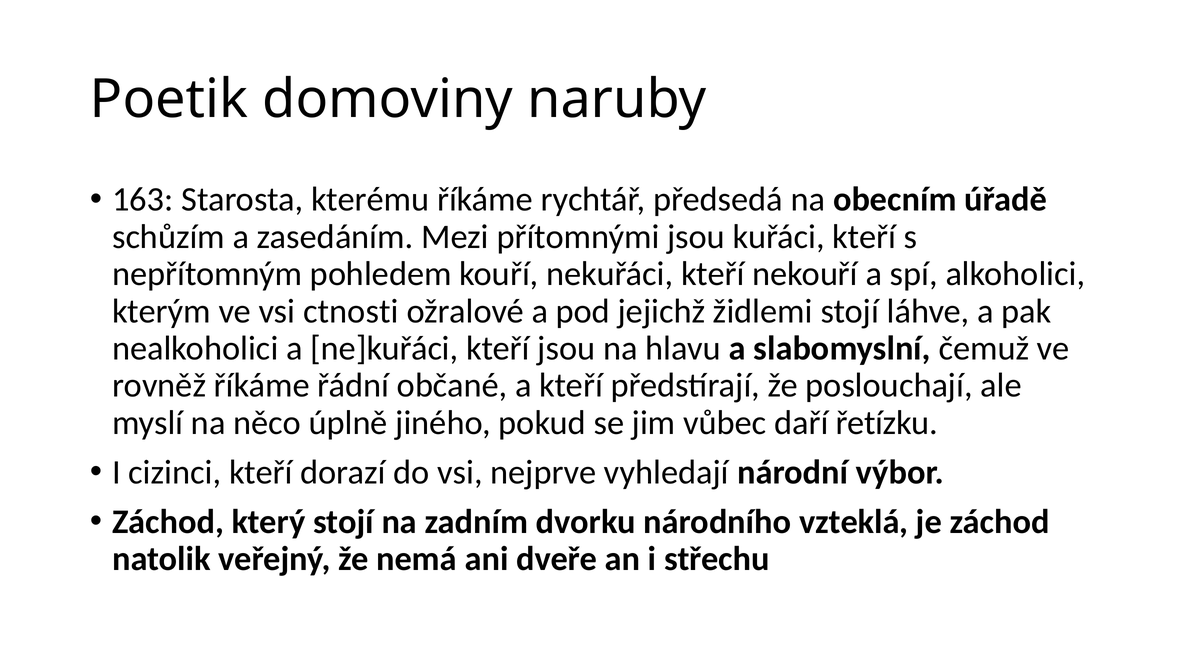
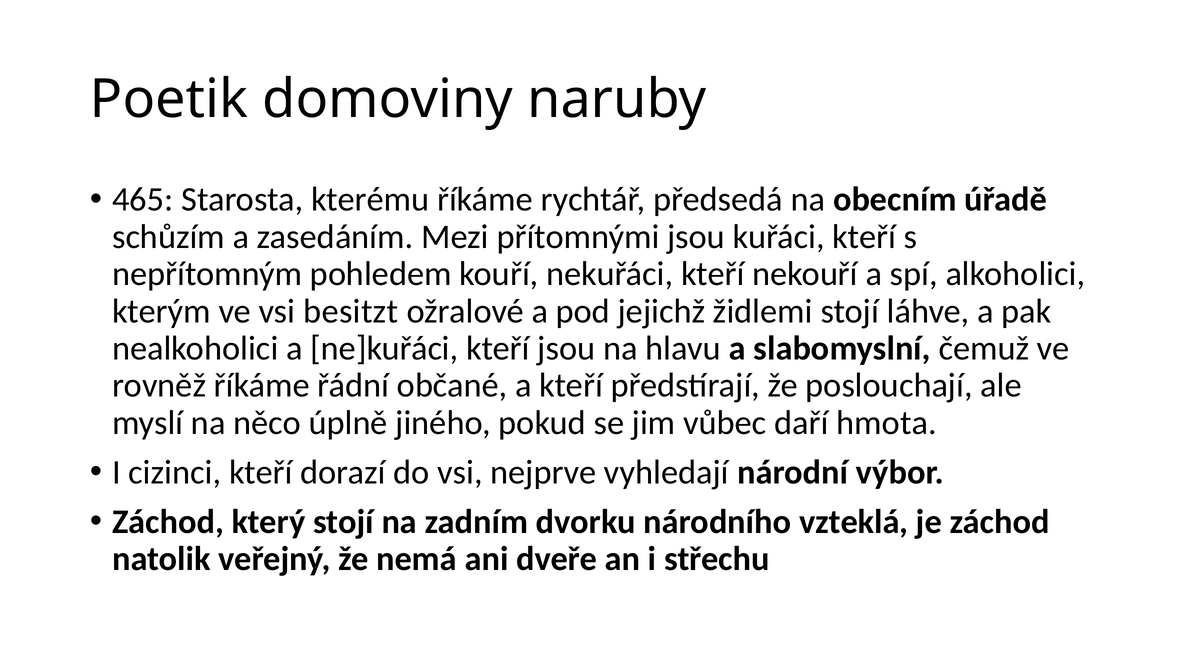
163: 163 -> 465 (143, 200)
ctnosti: ctnosti -> besitzt (351, 311)
řetízku: řetízku -> hmota (886, 423)
